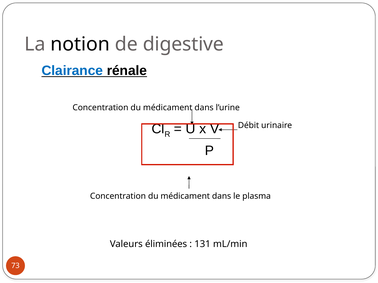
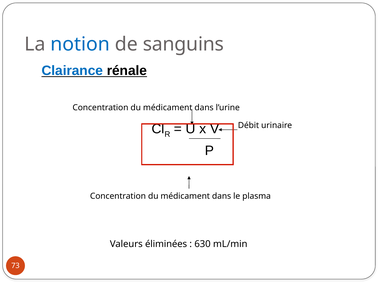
notion colour: black -> blue (80, 44)
digestive: digestive -> sanguins (183, 44)
131: 131 -> 630 (203, 244)
